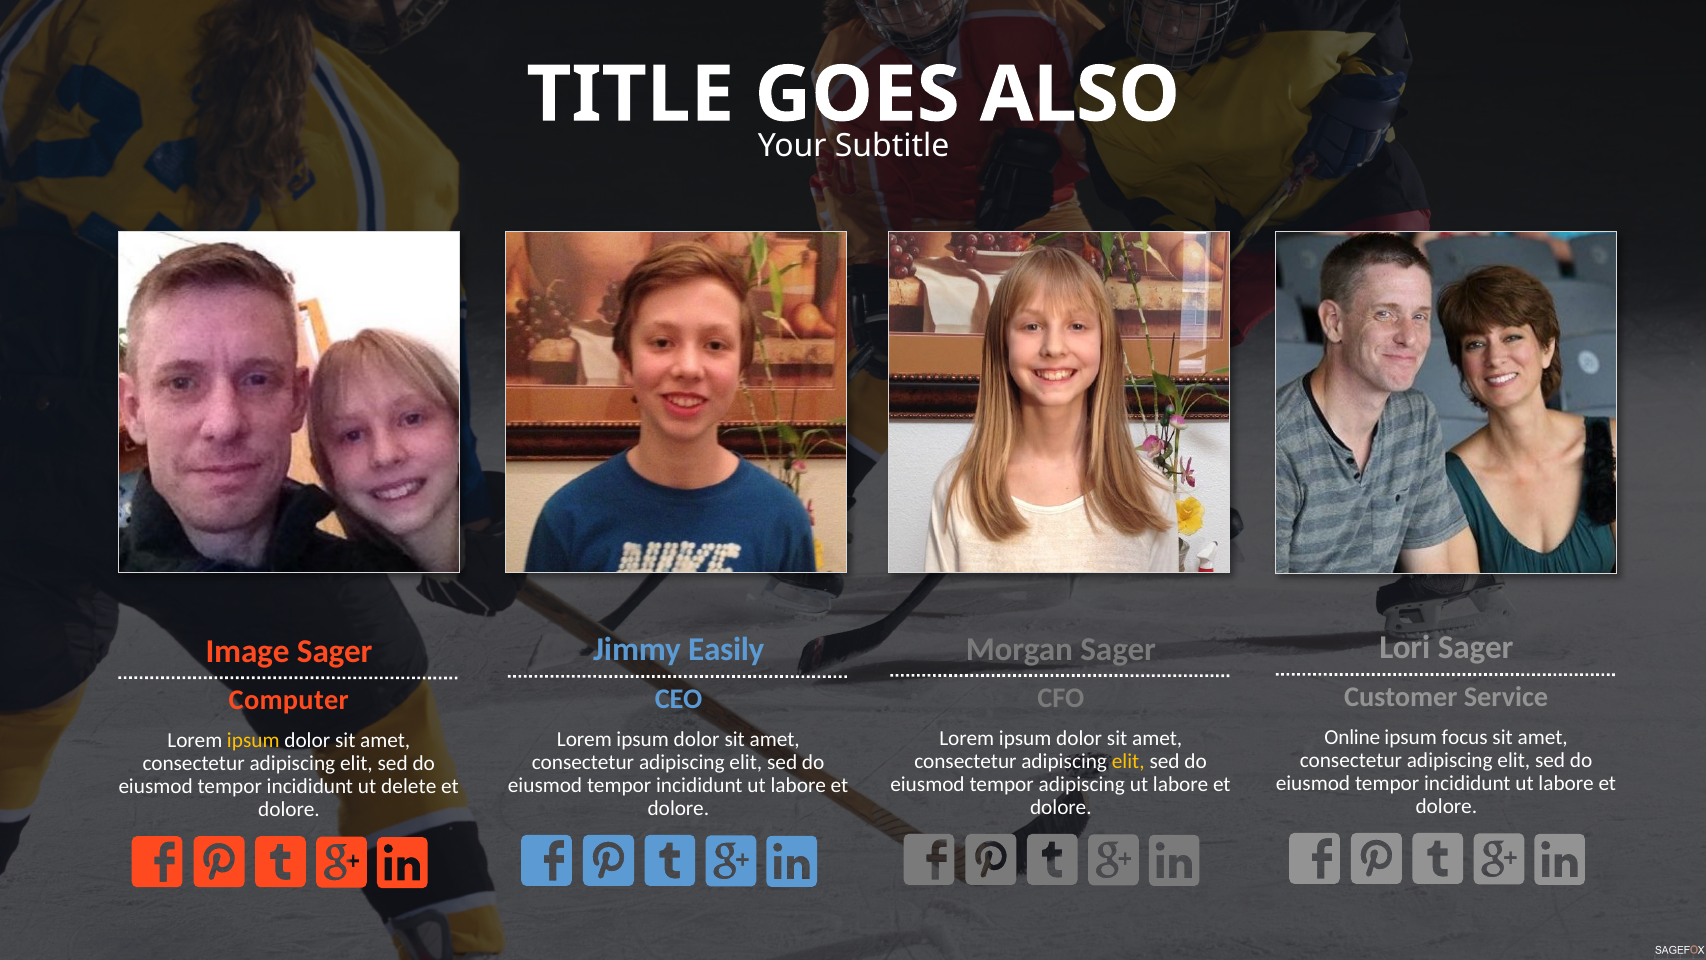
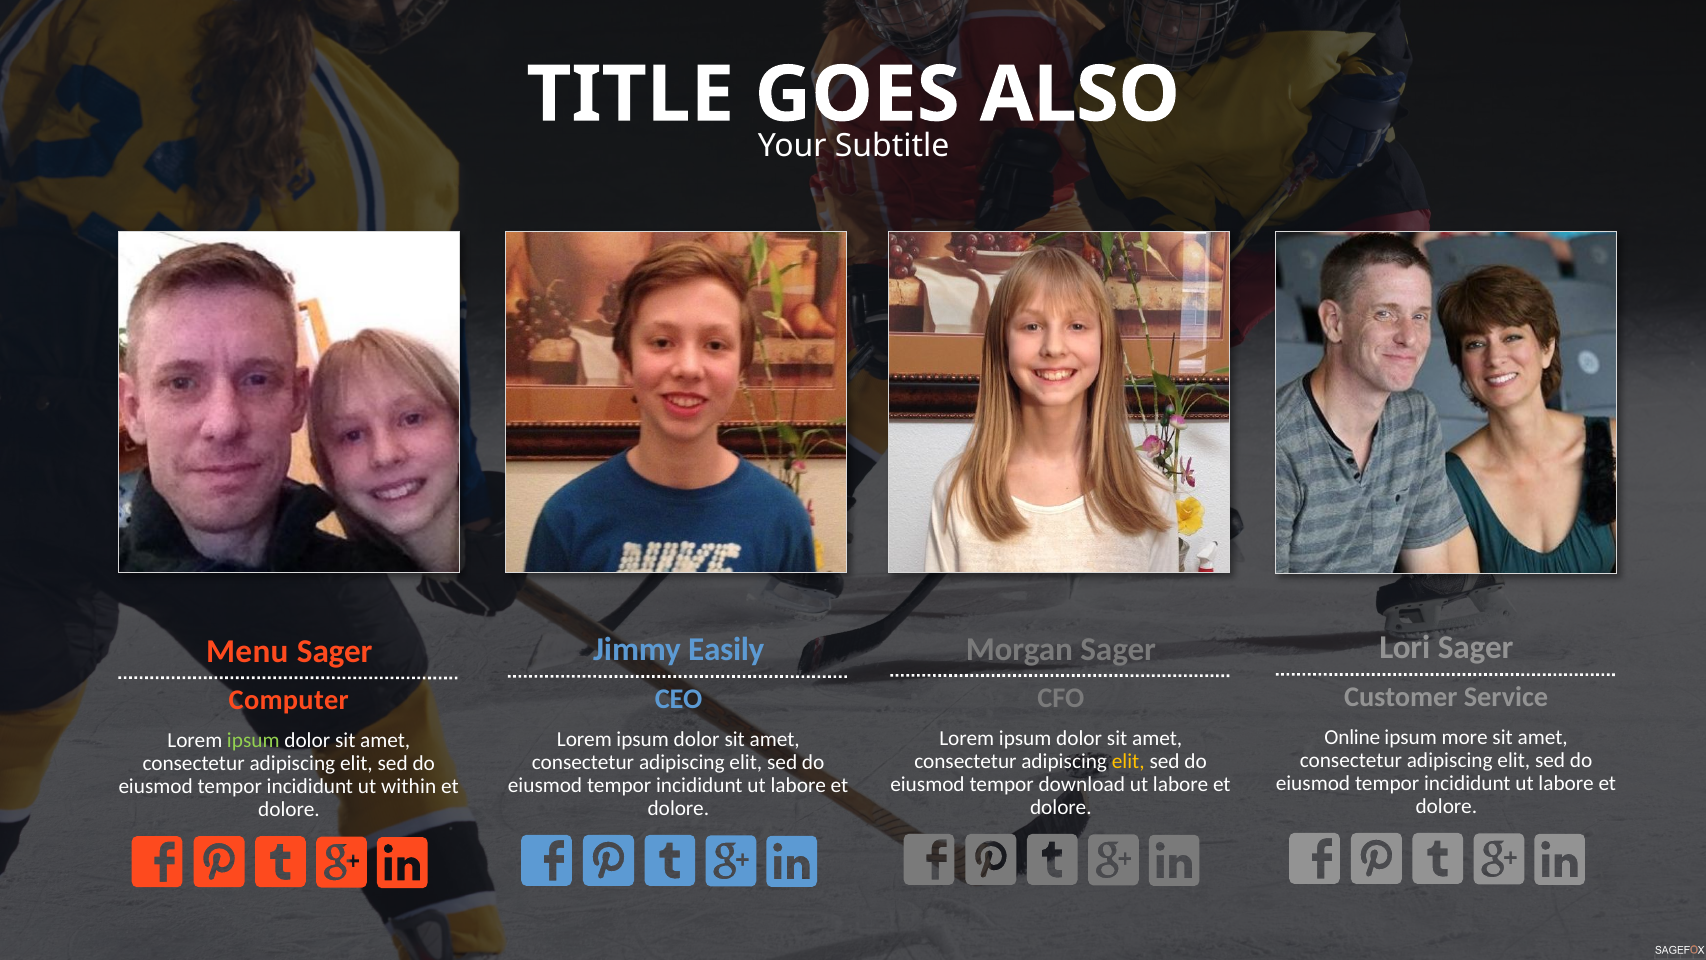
Image: Image -> Menu (247, 651)
focus: focus -> more (1465, 737)
ipsum colour: yellow -> light green (253, 740)
tempor adipiscing: adipiscing -> download (1082, 784)
delete: delete -> within (409, 786)
